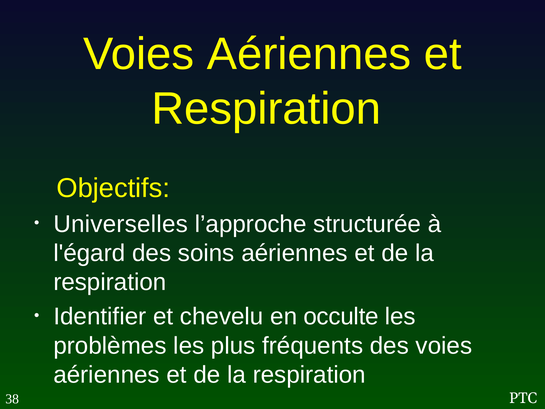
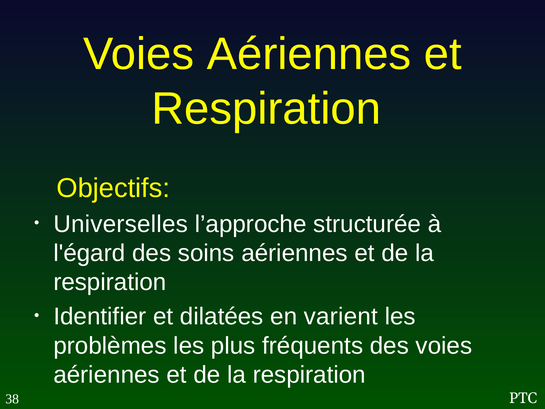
chevelu: chevelu -> dilatées (222, 316)
occulte: occulte -> varient (341, 316)
